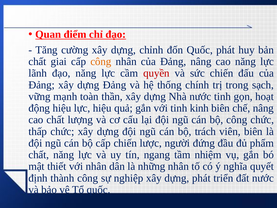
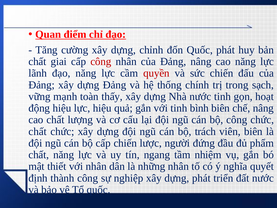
công colour: orange -> red (101, 61)
thần: thần -> thấy (112, 96)
kinh: kinh -> bình (199, 108)
thấp: thấp -> chất (38, 131)
